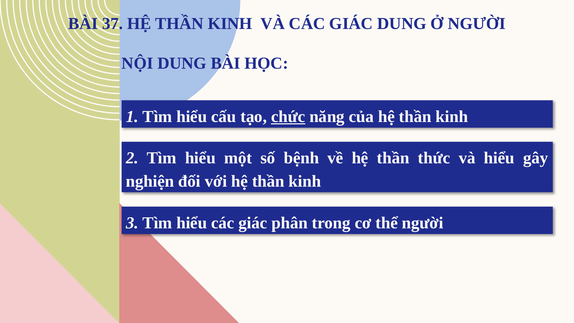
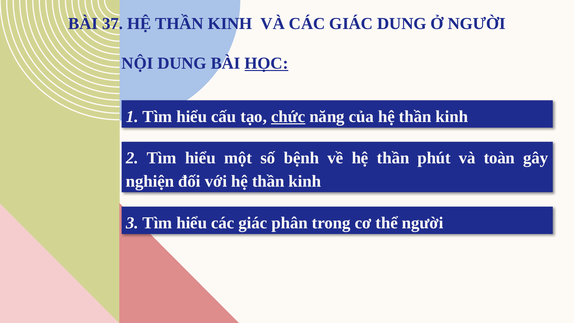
HỌC underline: none -> present (266, 63)
thức: thức -> phút (434, 158)
và hiểu: hiểu -> toàn (499, 158)
